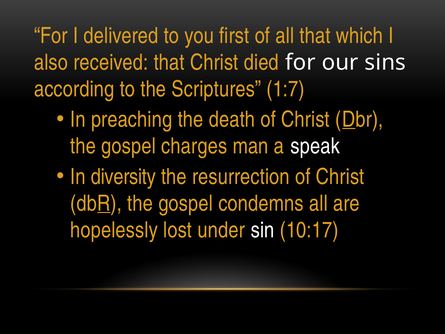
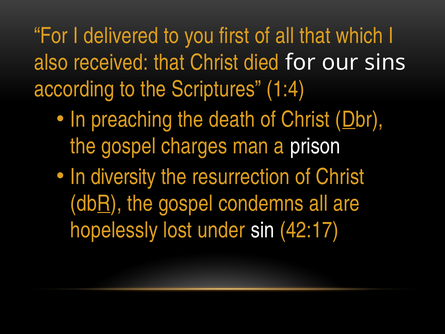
1:7: 1:7 -> 1:4 (286, 89)
speak: speak -> prison (315, 146)
10:17: 10:17 -> 42:17 (309, 230)
